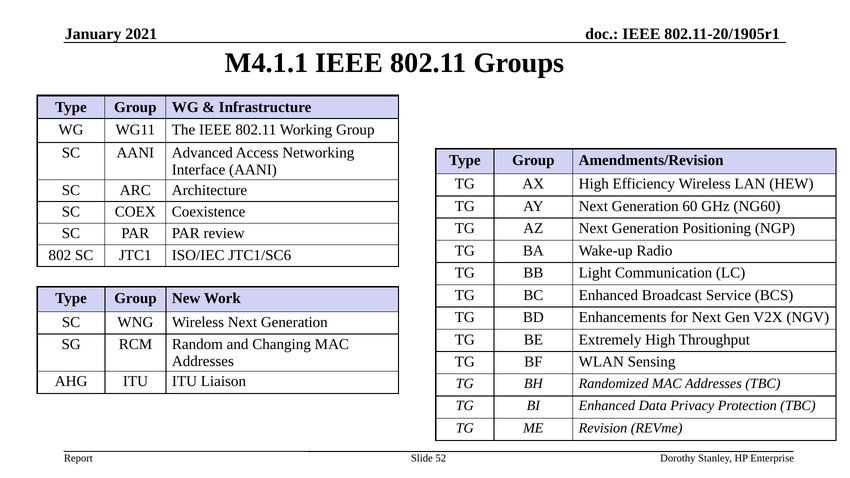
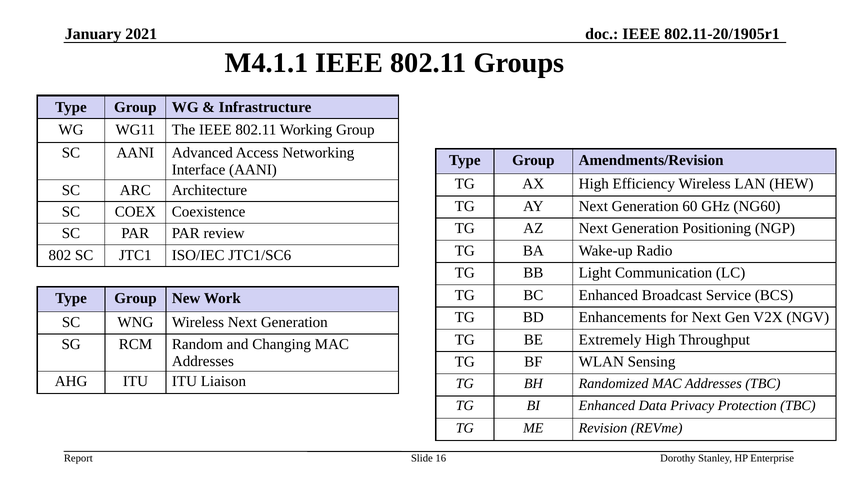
52: 52 -> 16 (441, 459)
